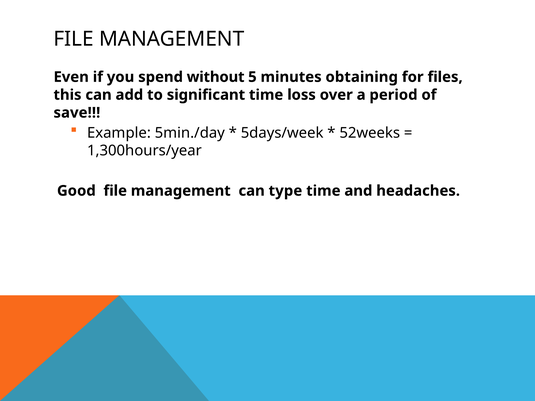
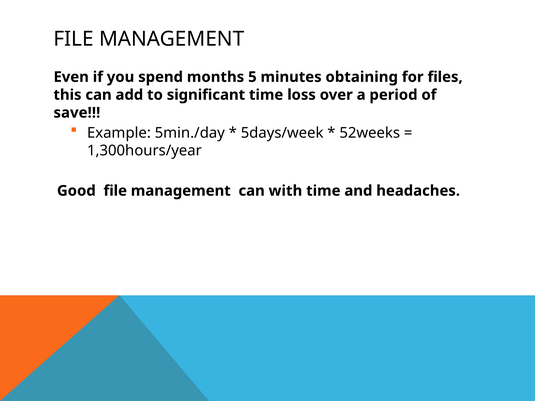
without: without -> months (216, 77)
type: type -> with (285, 191)
